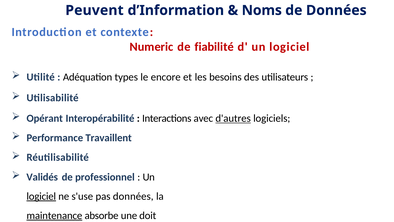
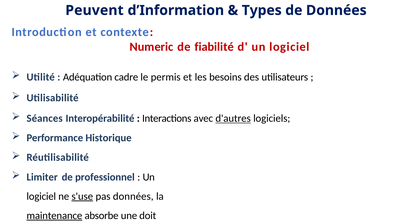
Noms: Noms -> Types (262, 10)
types: types -> cadre (126, 77)
encore: encore -> permis (166, 77)
Opérant: Opérant -> Séances (45, 118)
Travaillent: Travaillent -> Historique (109, 138)
Validés: Validés -> Limiter (42, 177)
logiciel underline: present -> none (41, 196)
s'use underline: none -> present (82, 196)
